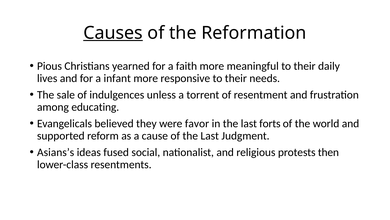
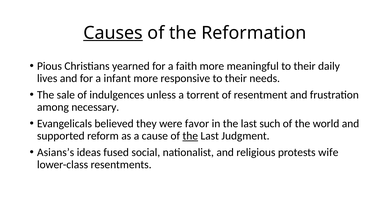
educating: educating -> necessary (95, 107)
forts: forts -> such (270, 123)
the underline: none -> present (190, 136)
then: then -> wife (328, 152)
